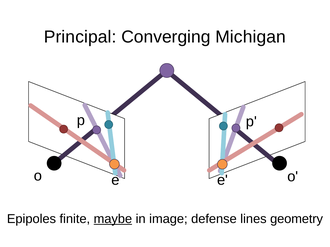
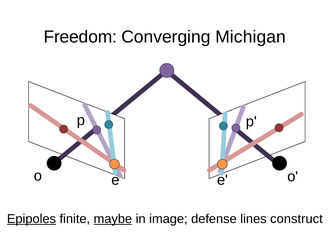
Principal: Principal -> Freedom (80, 37)
Epipoles underline: none -> present (31, 219)
geometry: geometry -> construct (296, 219)
